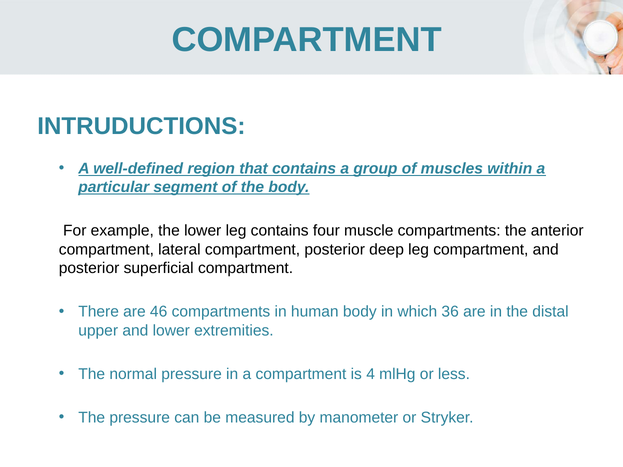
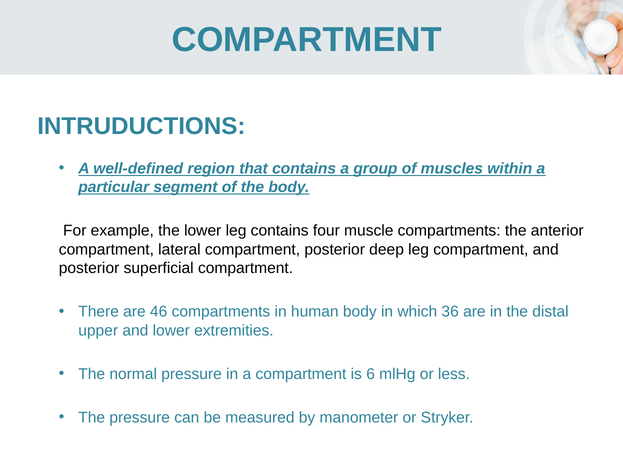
4: 4 -> 6 (371, 374)
